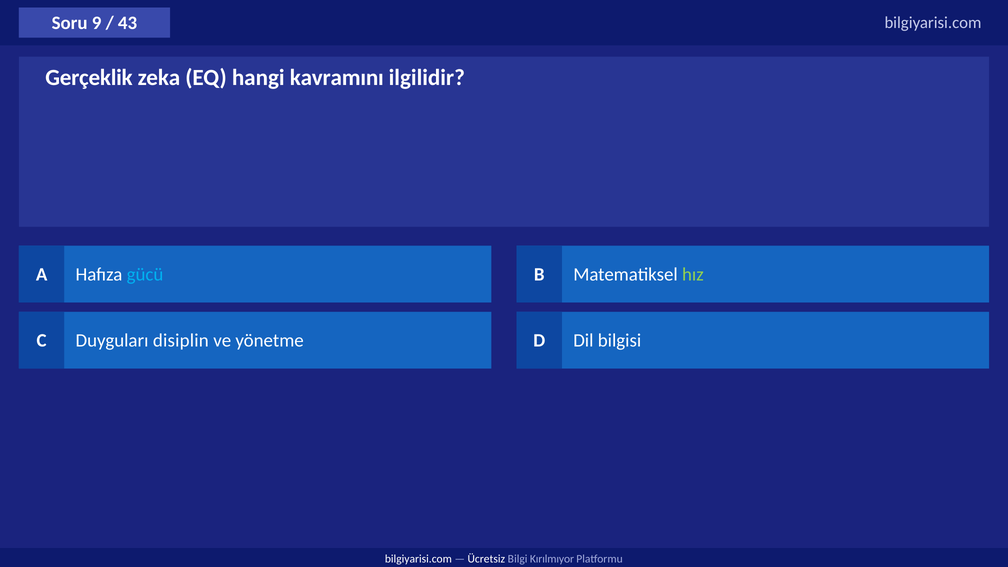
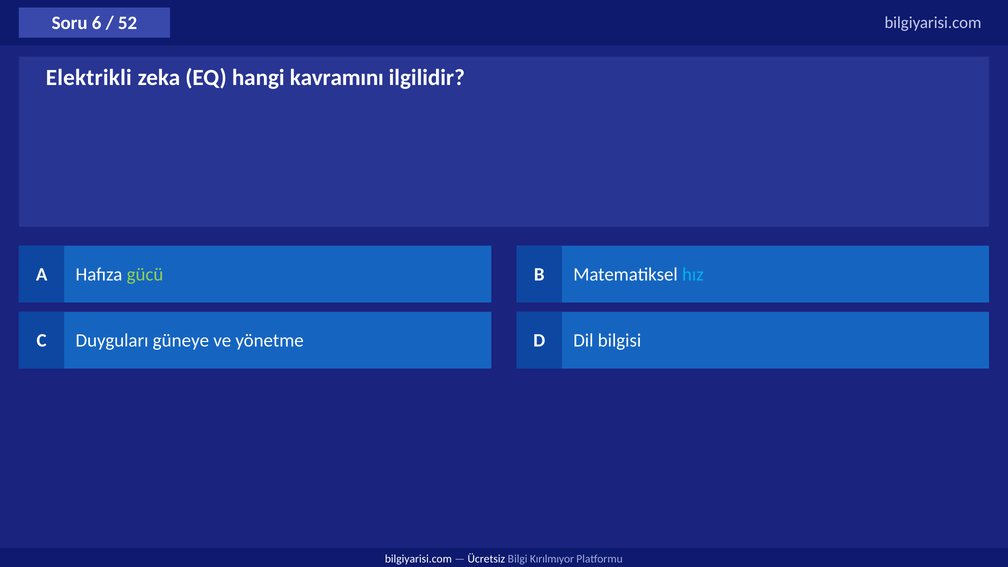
9: 9 -> 6 (97, 23)
43: 43 -> 52 (128, 23)
Gerçeklik: Gerçeklik -> Elektrikli (89, 78)
gücü colour: light blue -> light green (145, 274)
hız colour: light green -> light blue (693, 274)
disiplin: disiplin -> güneye (181, 340)
